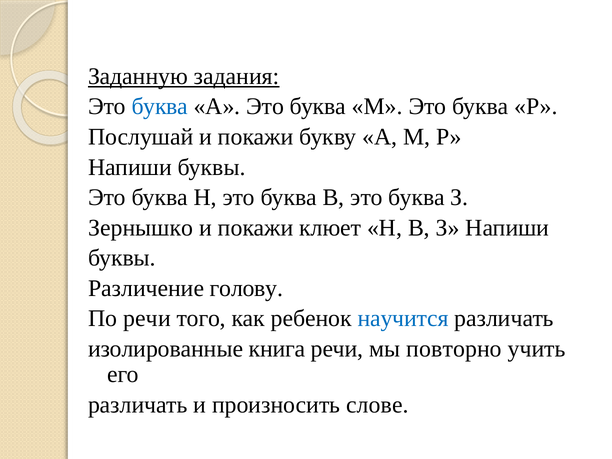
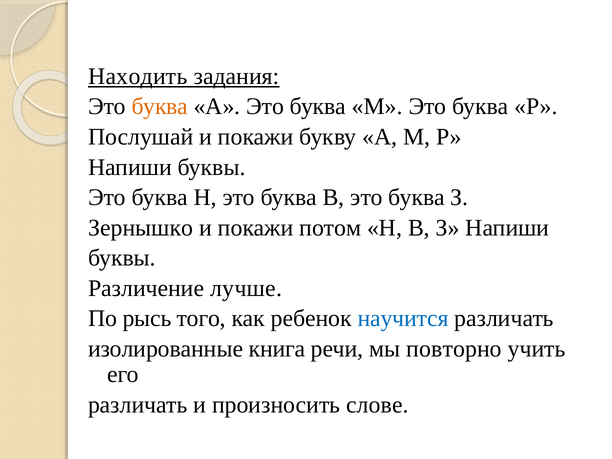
Заданную: Заданную -> Находить (138, 76)
буква colour: blue -> orange (160, 107)
клюет: клюет -> потом (330, 228)
голову: голову -> лучше (246, 288)
По речи: речи -> рысь (147, 319)
